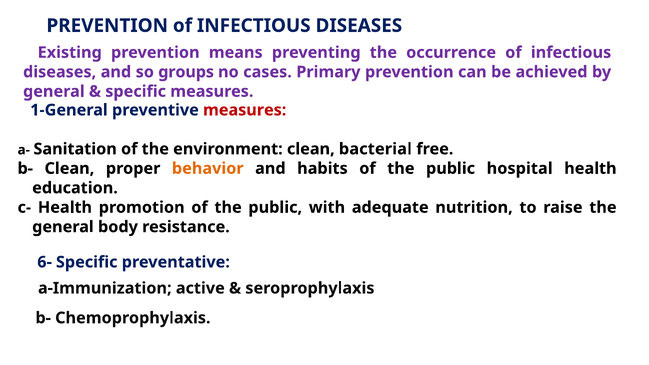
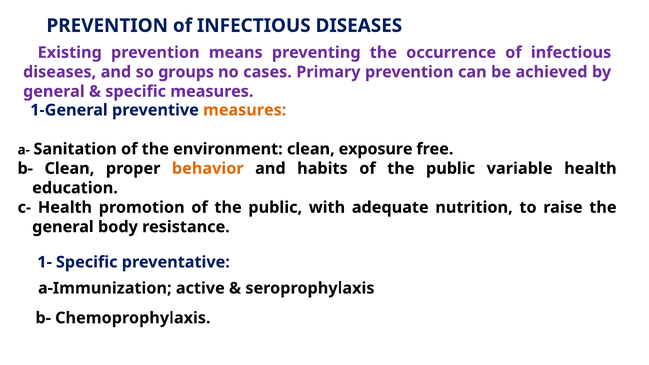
measures colour: red -> orange (245, 110)
bacterial: bacterial -> exposure (376, 149)
hospital: hospital -> variable (520, 168)
6-: 6- -> 1- (45, 262)
